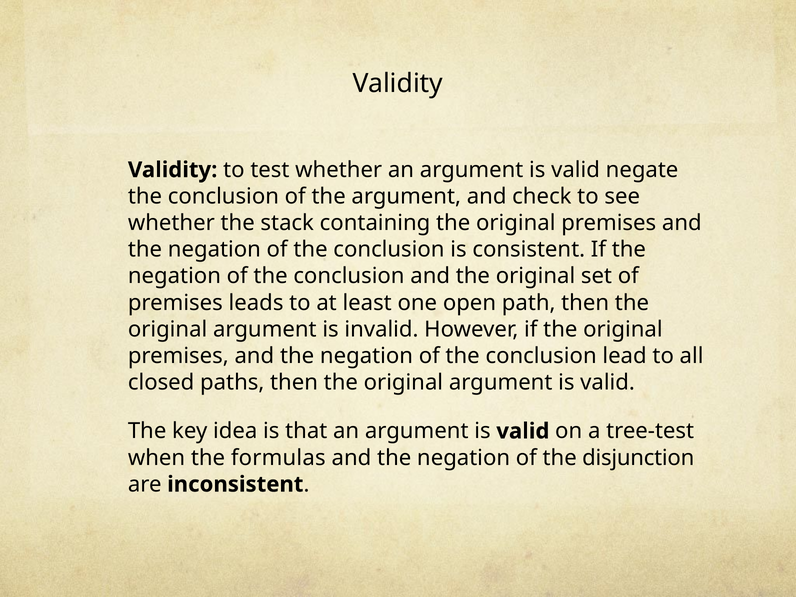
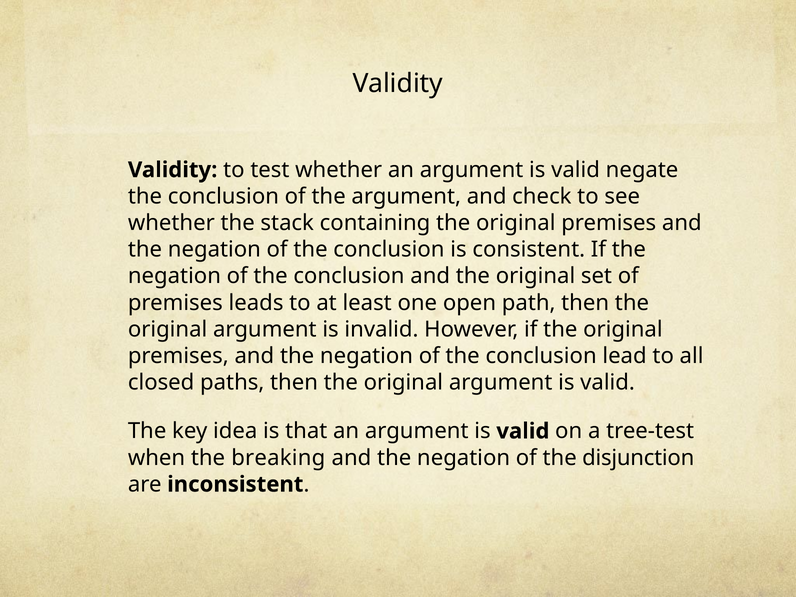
formulas: formulas -> breaking (278, 458)
